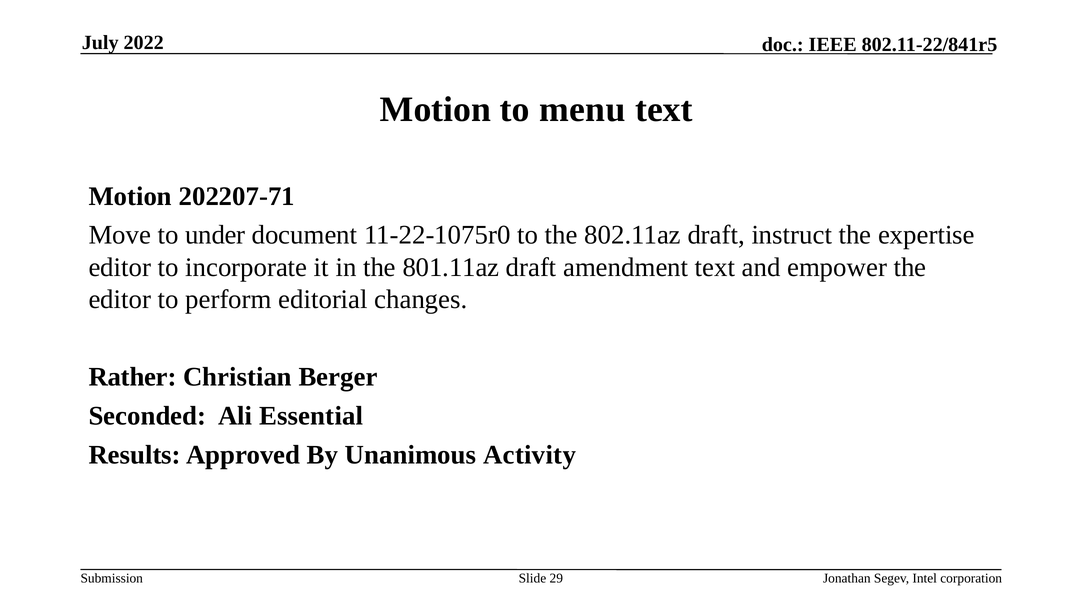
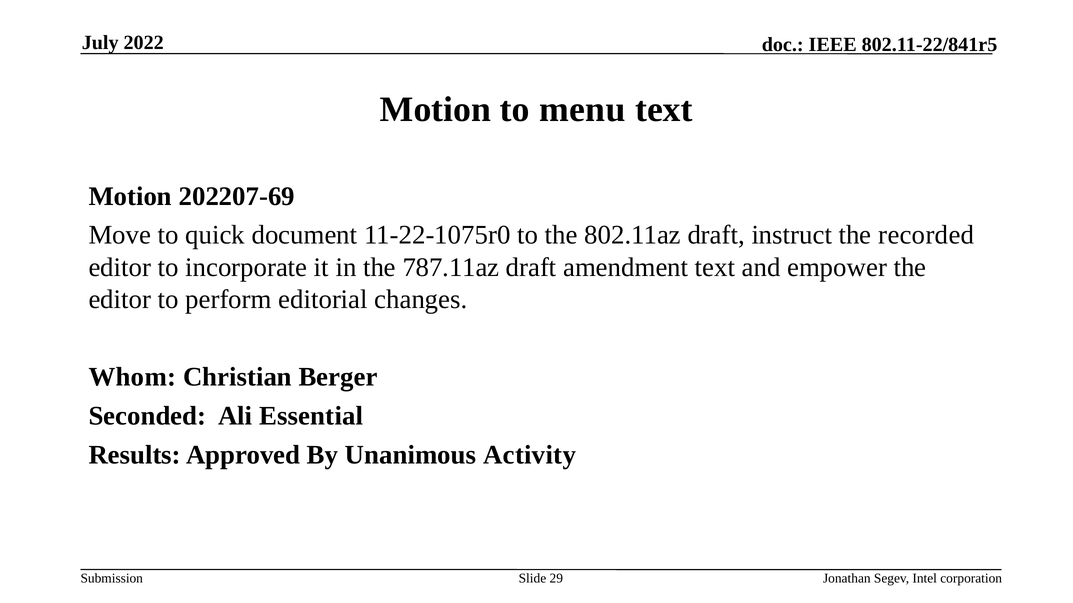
202207-71: 202207-71 -> 202207-69 (237, 196)
under: under -> quick (215, 235)
expertise: expertise -> recorded (926, 235)
801.11az: 801.11az -> 787.11az (451, 267)
Rather: Rather -> Whom (132, 377)
